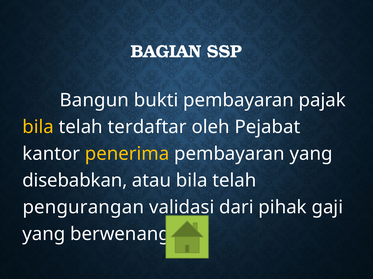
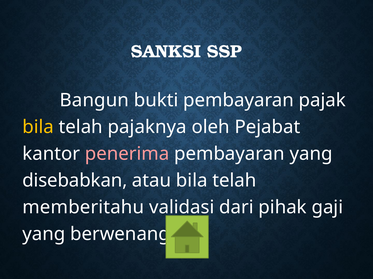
BAGIAN: BAGIAN -> SANKSI (166, 52)
terdaftar: terdaftar -> pajaknya (147, 127)
penerima colour: yellow -> pink (127, 154)
pengurangan: pengurangan -> memberitahu (83, 208)
